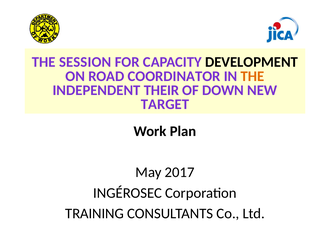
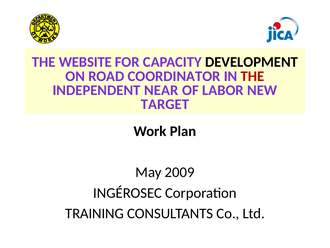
SESSION: SESSION -> WEBSITE (85, 62)
THE colour: orange -> red (253, 76)
THEIR: THEIR -> NEAR (161, 90)
DOWN: DOWN -> LABOR (223, 90)
2017: 2017 -> 2009 (180, 172)
